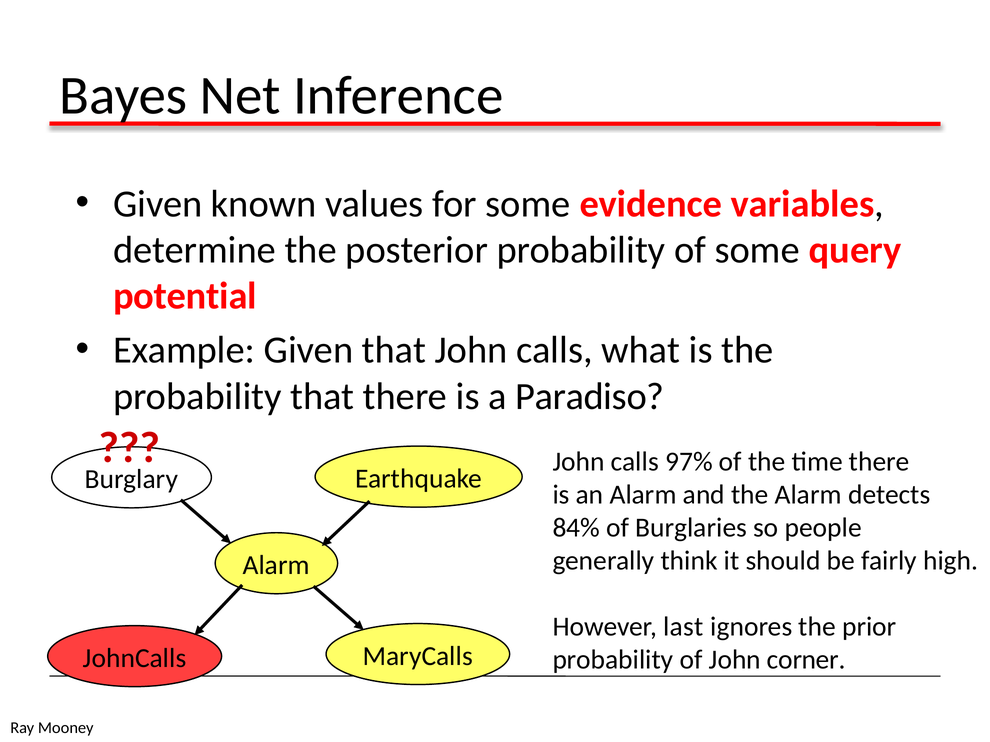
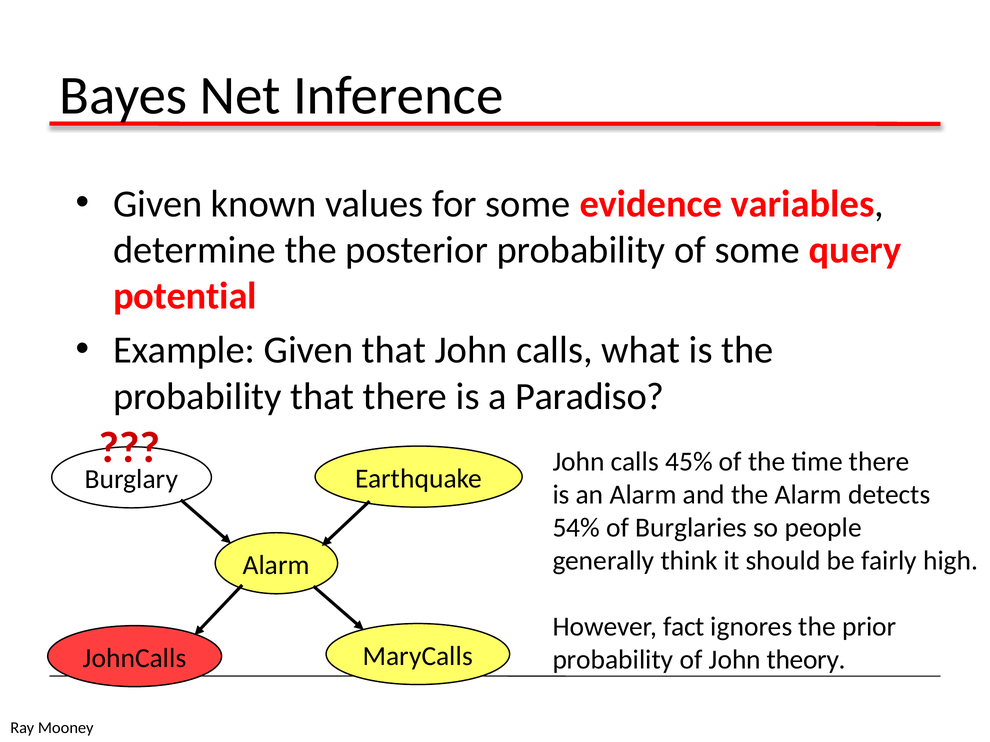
97%: 97% -> 45% (689, 462)
84%: 84% -> 54% (576, 528)
last: last -> fact (684, 627)
corner: corner -> theory (806, 660)
